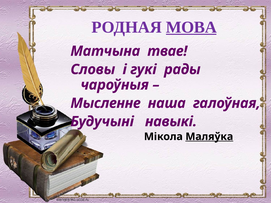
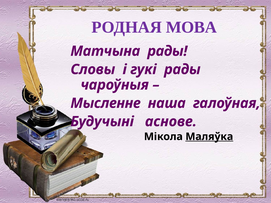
МОВА underline: present -> none (191, 27)
Матчына твае: твае -> рады (167, 51)
навыкі: навыкі -> аснове (171, 122)
